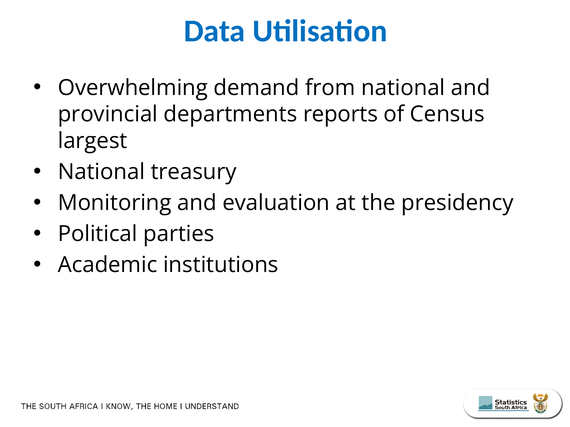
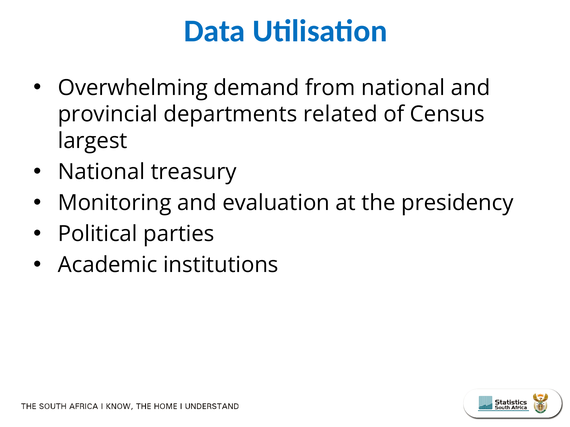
reports: reports -> related (340, 114)
